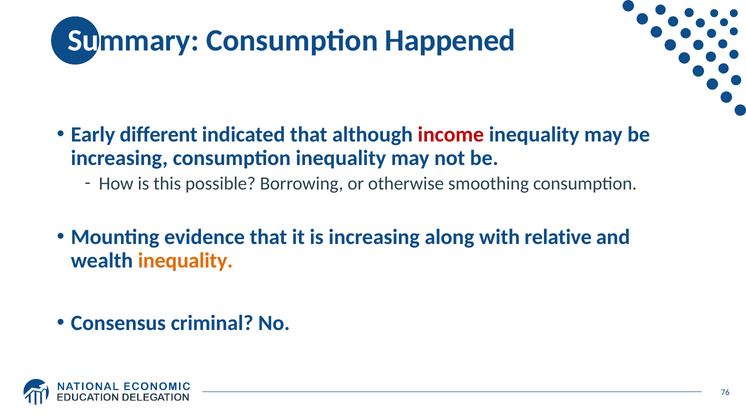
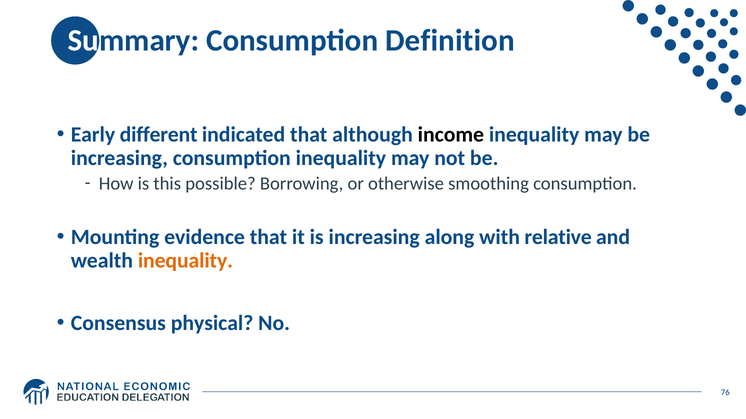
Happened: Happened -> Definition (450, 40)
income colour: red -> black (451, 135)
criminal: criminal -> physical (212, 324)
